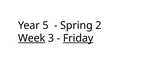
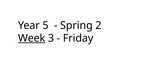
Friday underline: present -> none (78, 38)
